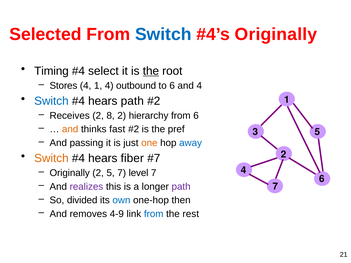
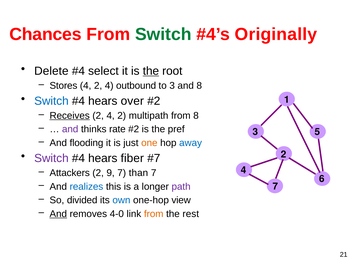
Selected: Selected -> Chances (45, 34)
Switch colour: blue -> green (163, 34)
Timing: Timing -> Delete (51, 71)
1: 1 -> 2 (98, 86)
to 6: 6 -> 3 (172, 86)
and 4: 4 -> 8 (199, 86)
hears path: path -> over (132, 101)
Receives underline: none -> present (70, 116)
8: 8 -> 4 (111, 116)
hierarchy: hierarchy -> multipath (149, 116)
from 6: 6 -> 8 (196, 116)
and colour: orange -> purple (70, 129)
fast: fast -> rate (117, 129)
passing: passing -> flooding (86, 143)
Switch colour: orange -> purple (51, 158)
Originally: Originally -> Attackers (70, 173)
2 5: 5 -> 9 (111, 173)
level: level -> than (138, 173)
realizes colour: purple -> blue (86, 187)
then: then -> view (181, 200)
And underline: none -> present (58, 214)
4-9: 4-9 -> 4-0 (117, 214)
from colour: blue -> orange (154, 214)
